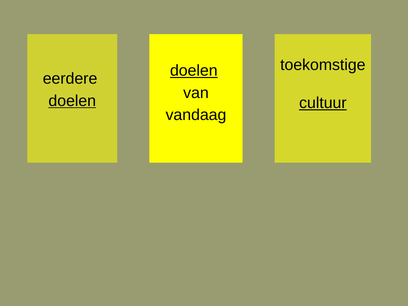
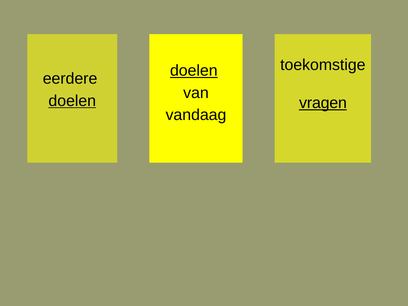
cultuur: cultuur -> vragen (323, 103)
